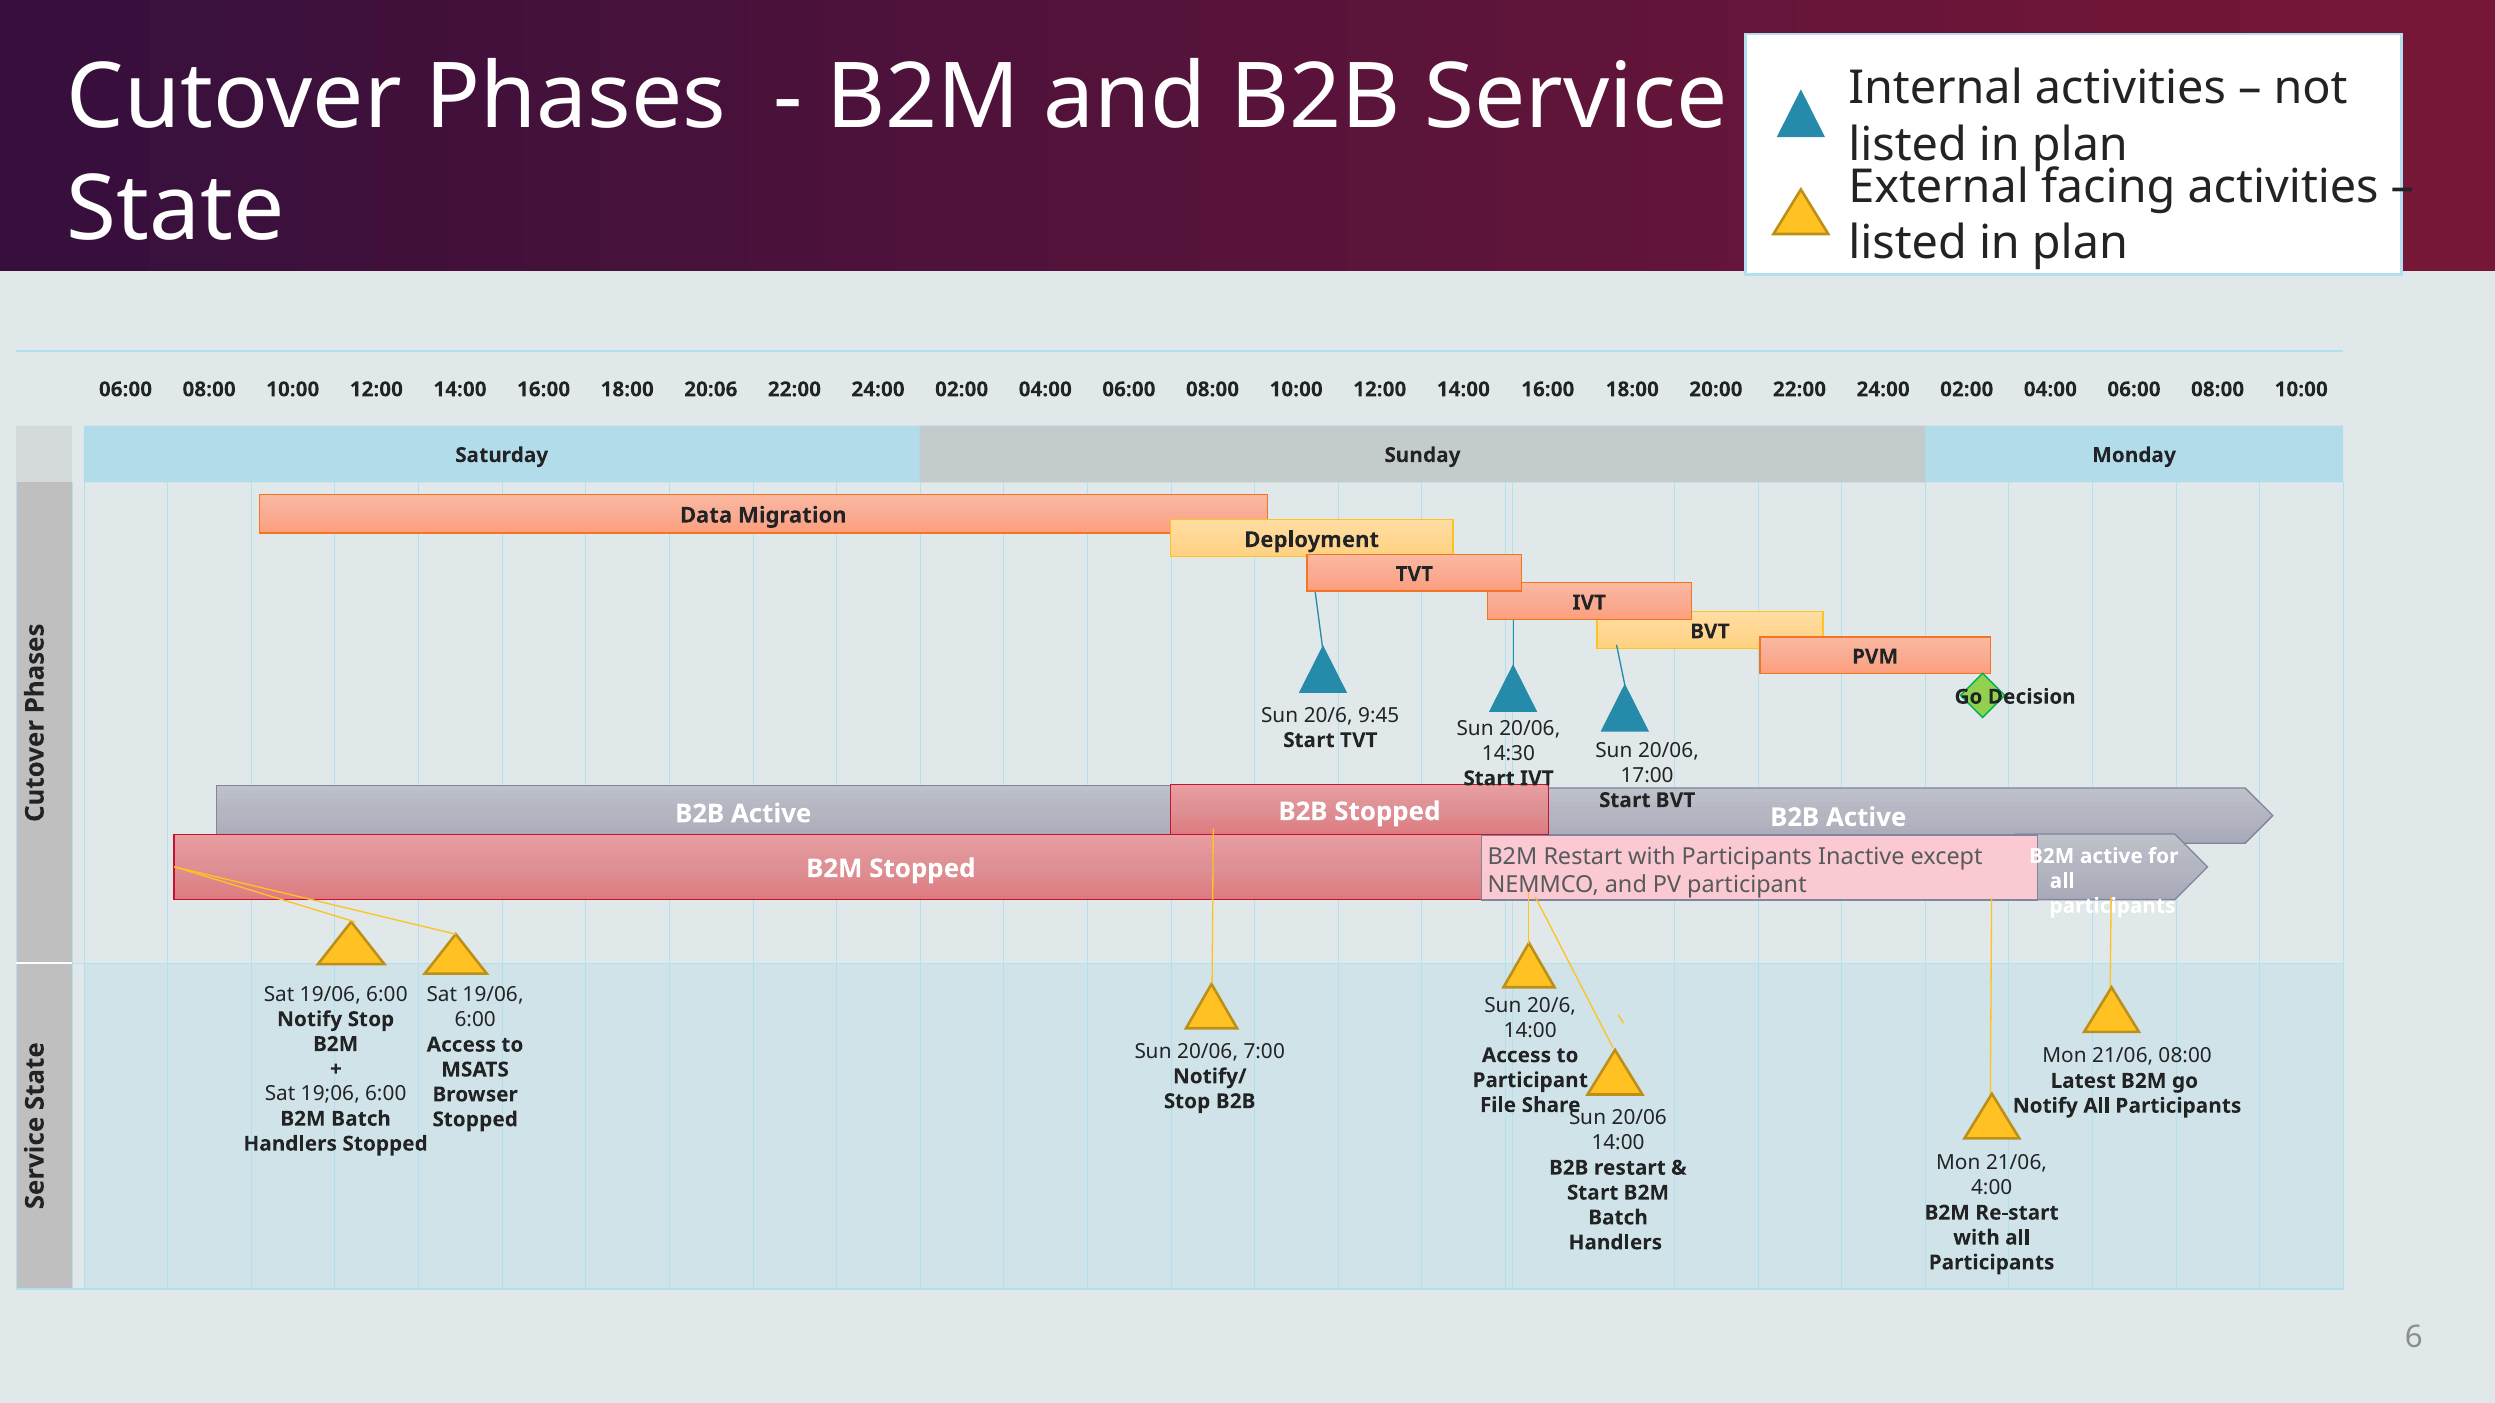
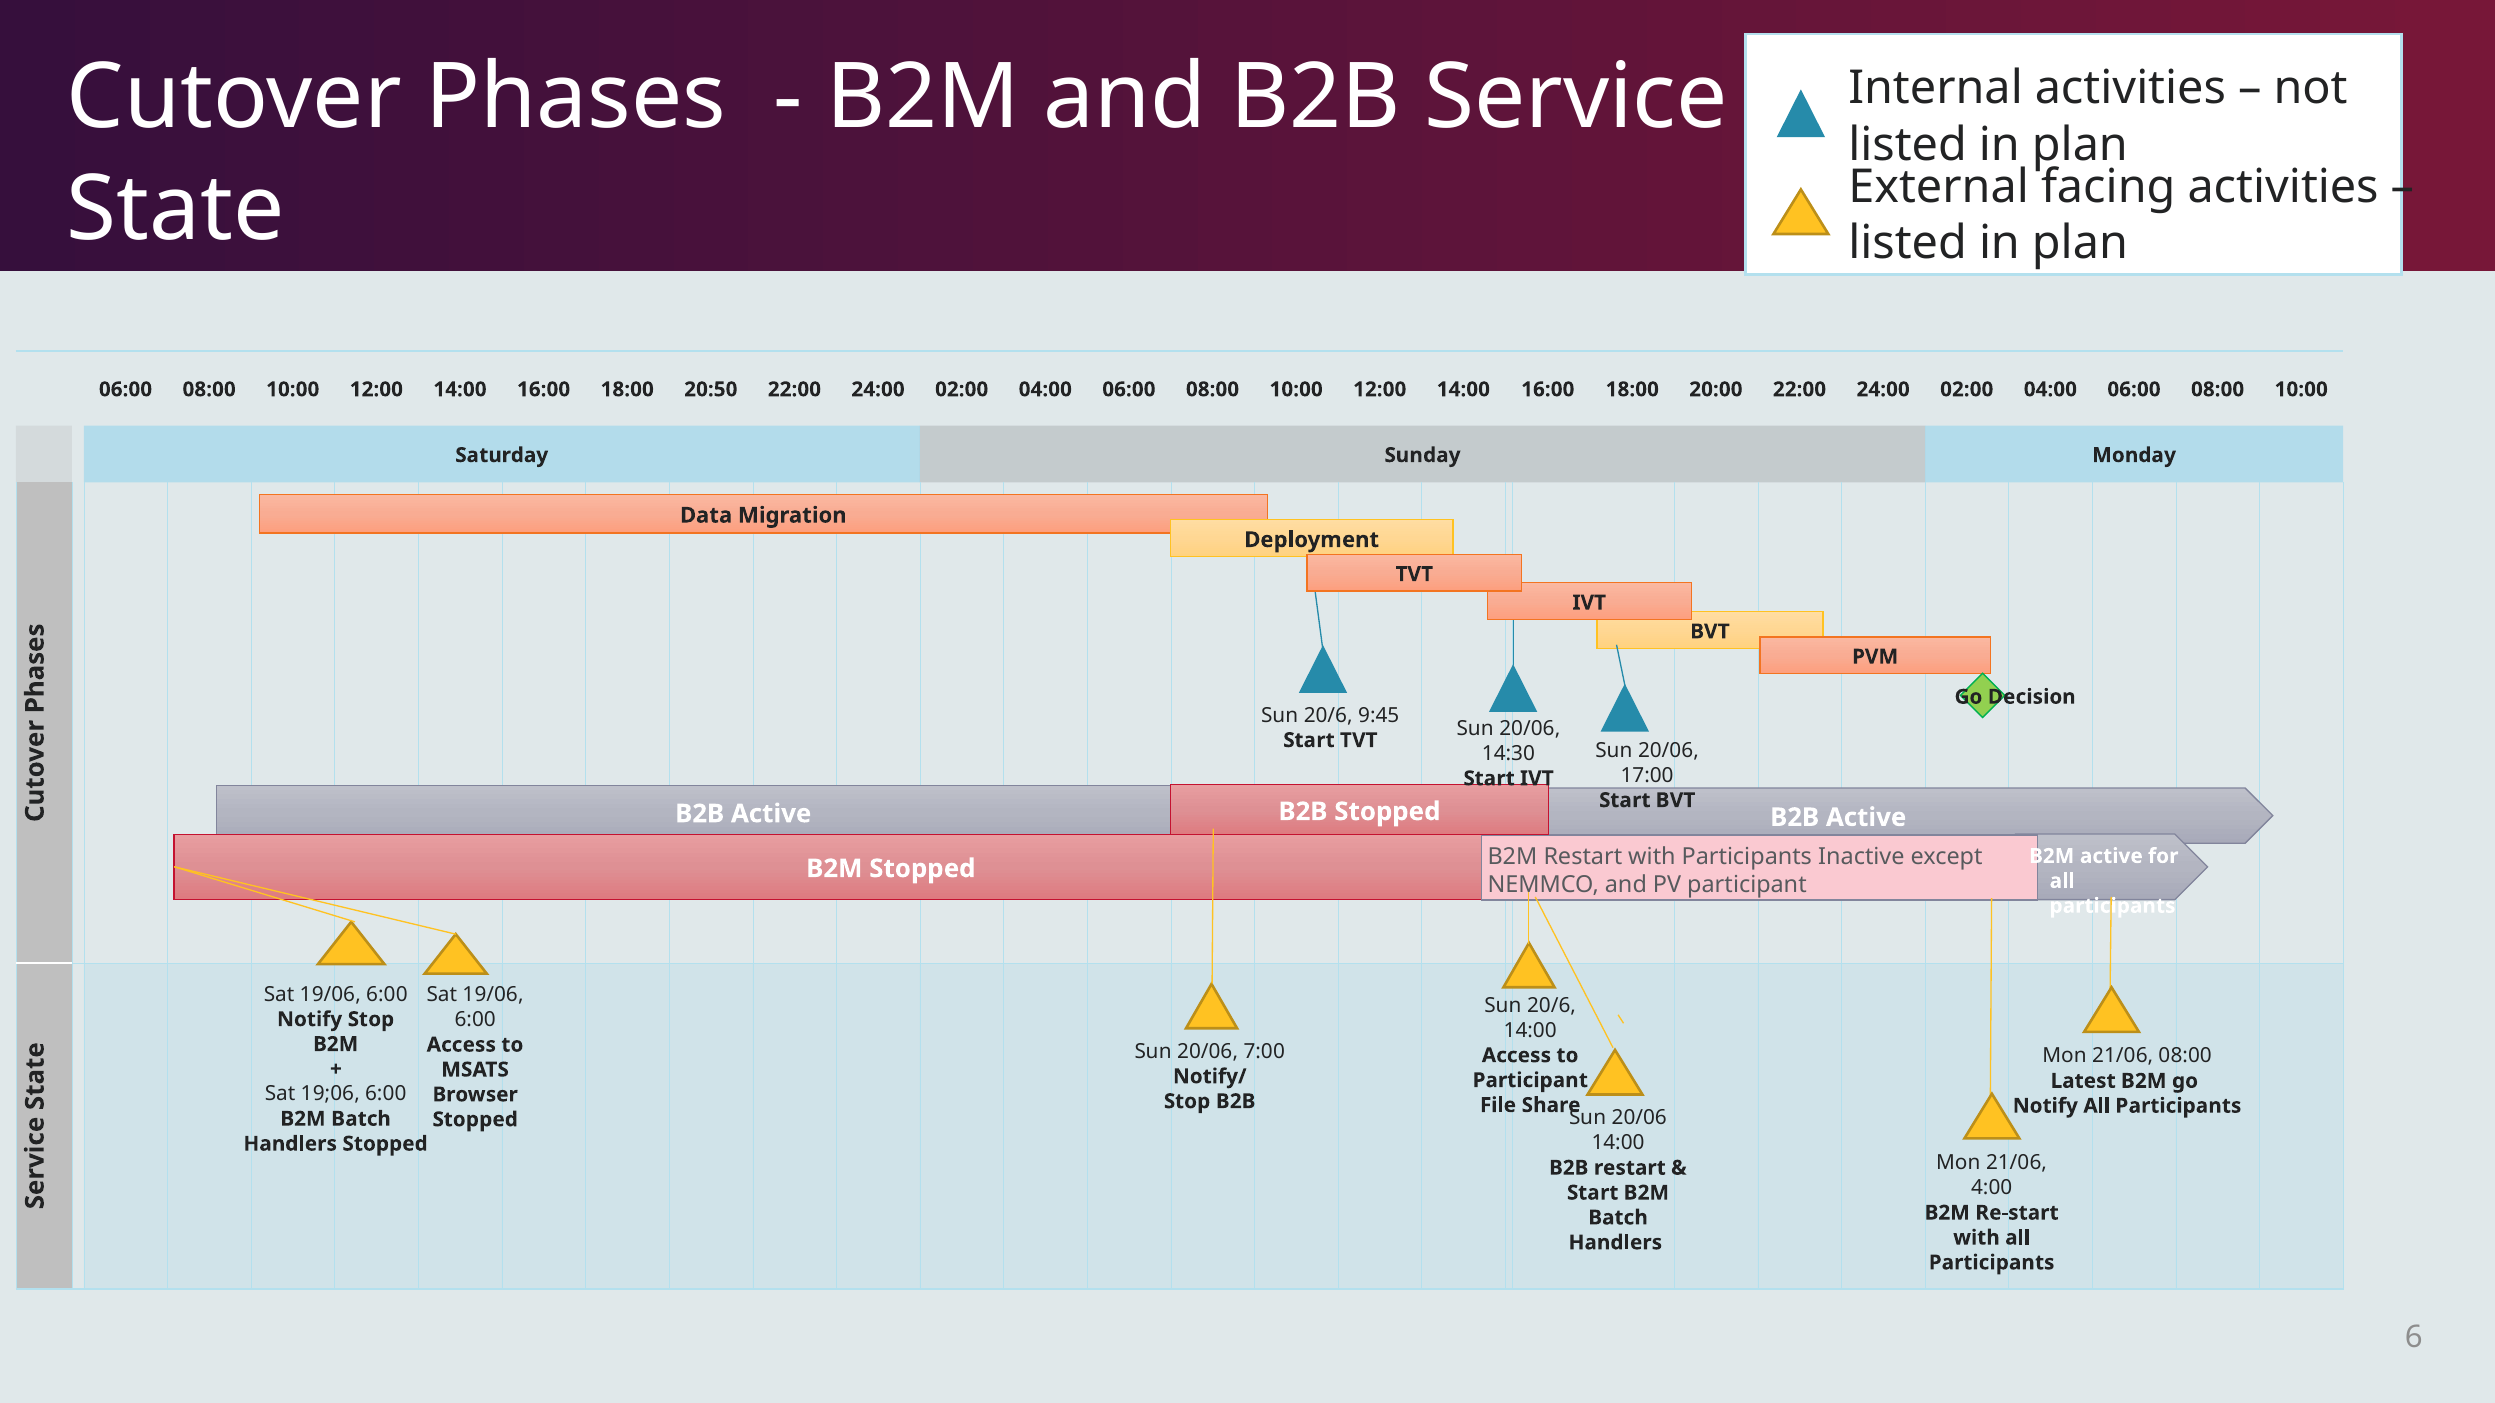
20:06: 20:06 -> 20:50 (711, 390)
